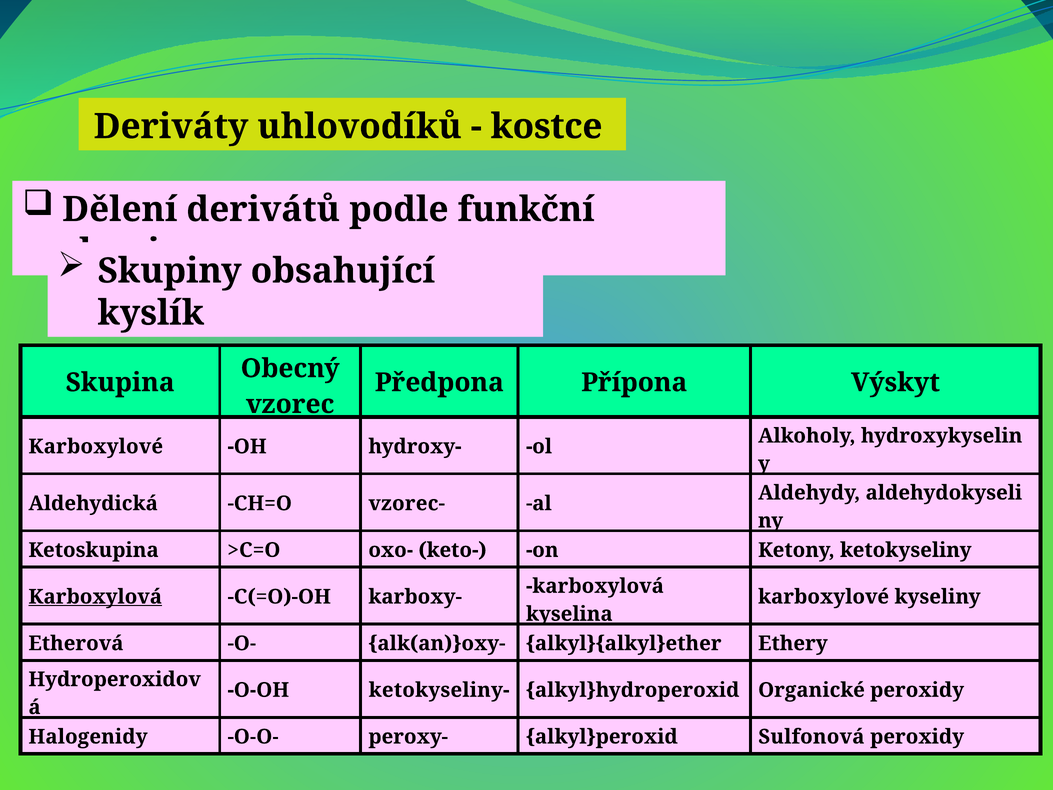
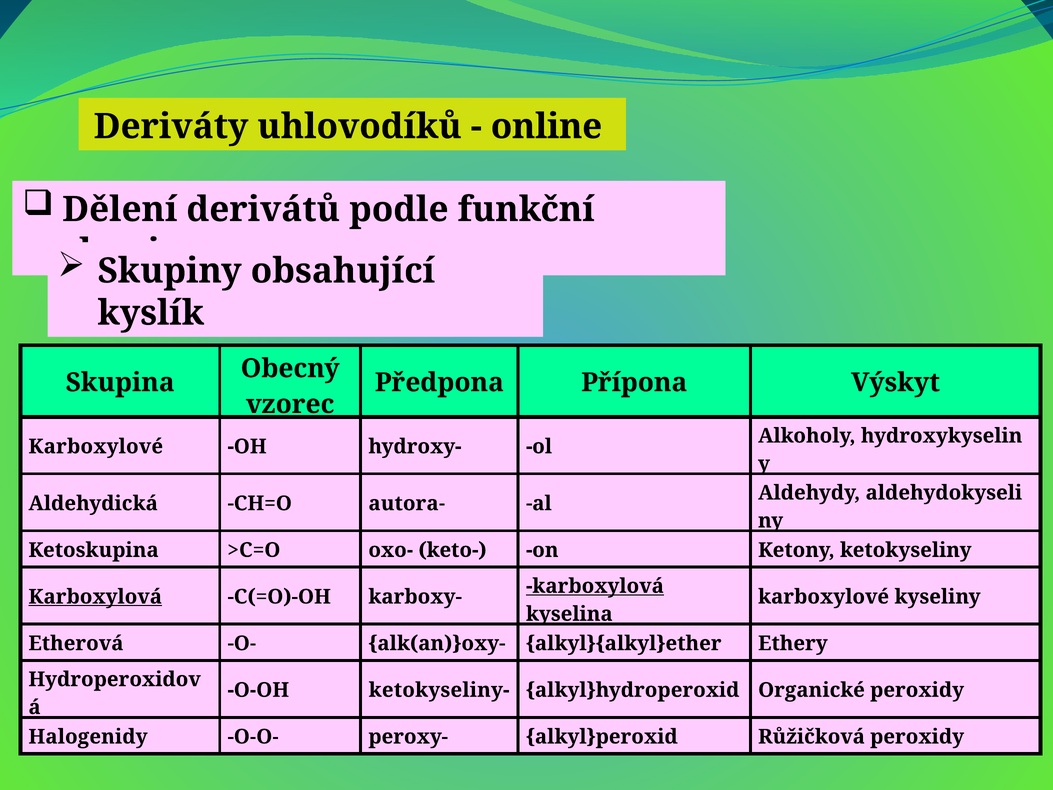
kostce: kostce -> online (547, 127)
vzorec-: vzorec- -> autora- (407, 503)
karboxylová underline: none -> present (595, 586)
Sulfonová: Sulfonová -> Růžičková (811, 737)
